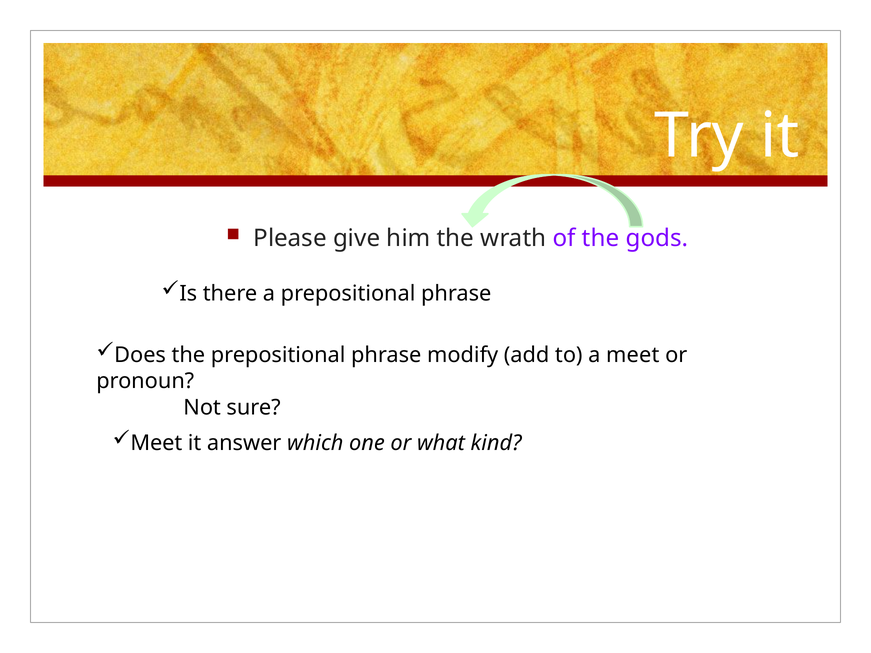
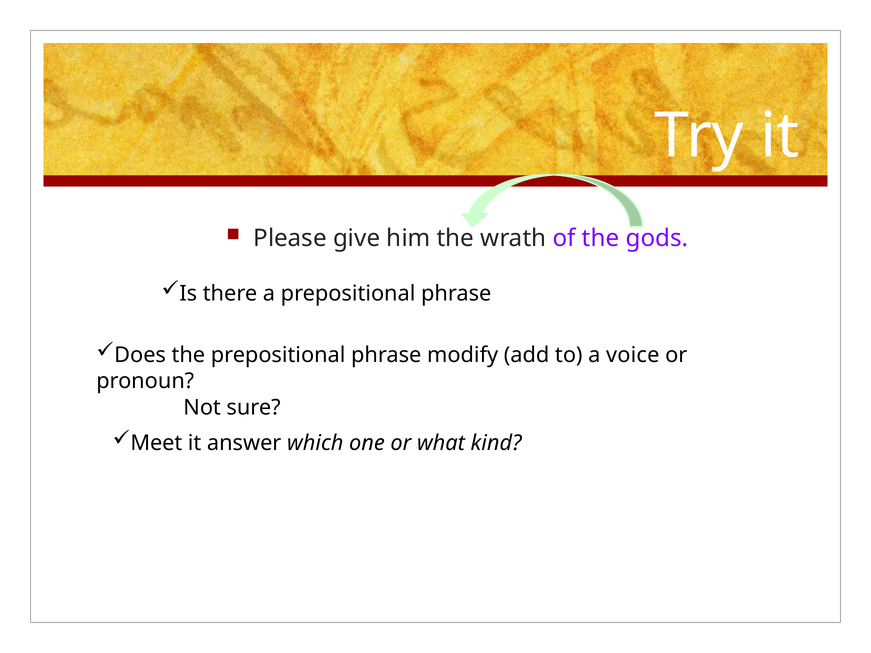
a meet: meet -> voice (633, 355)
